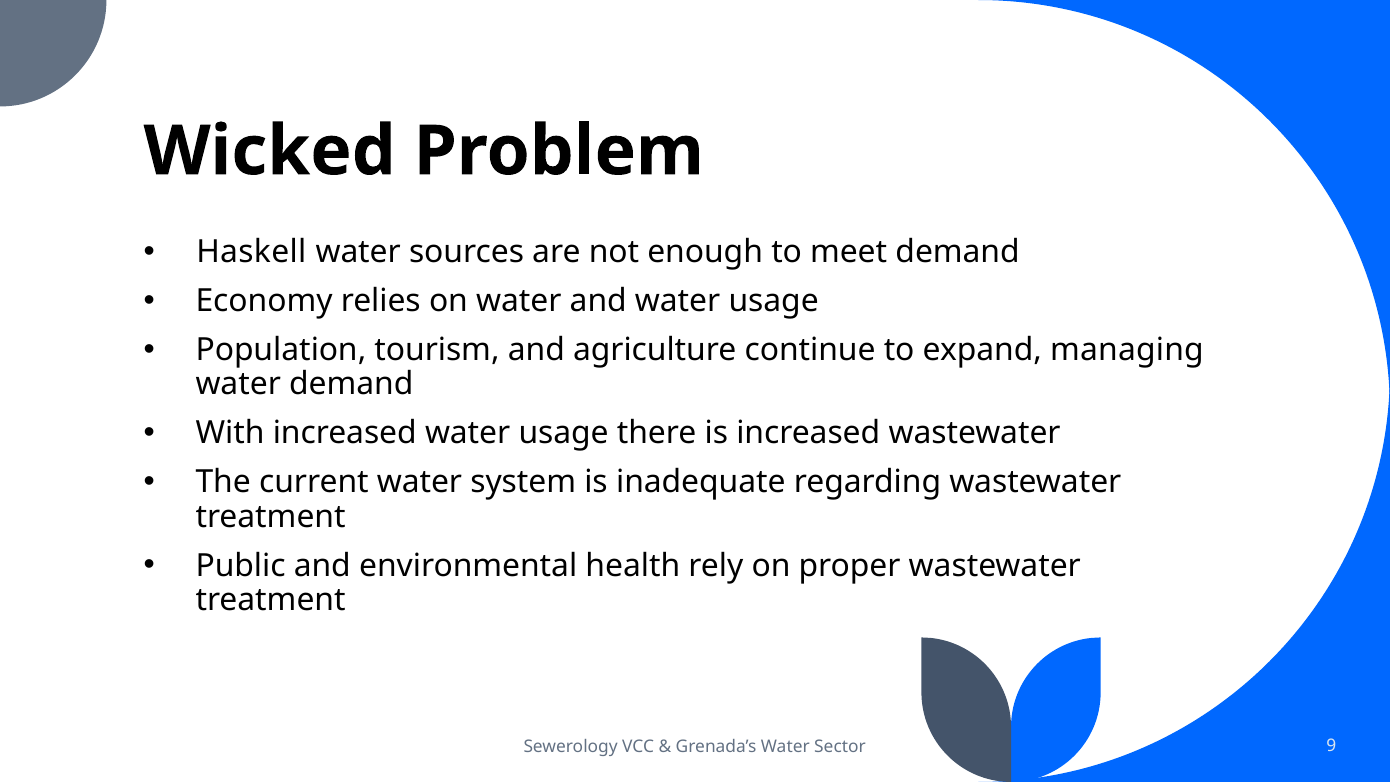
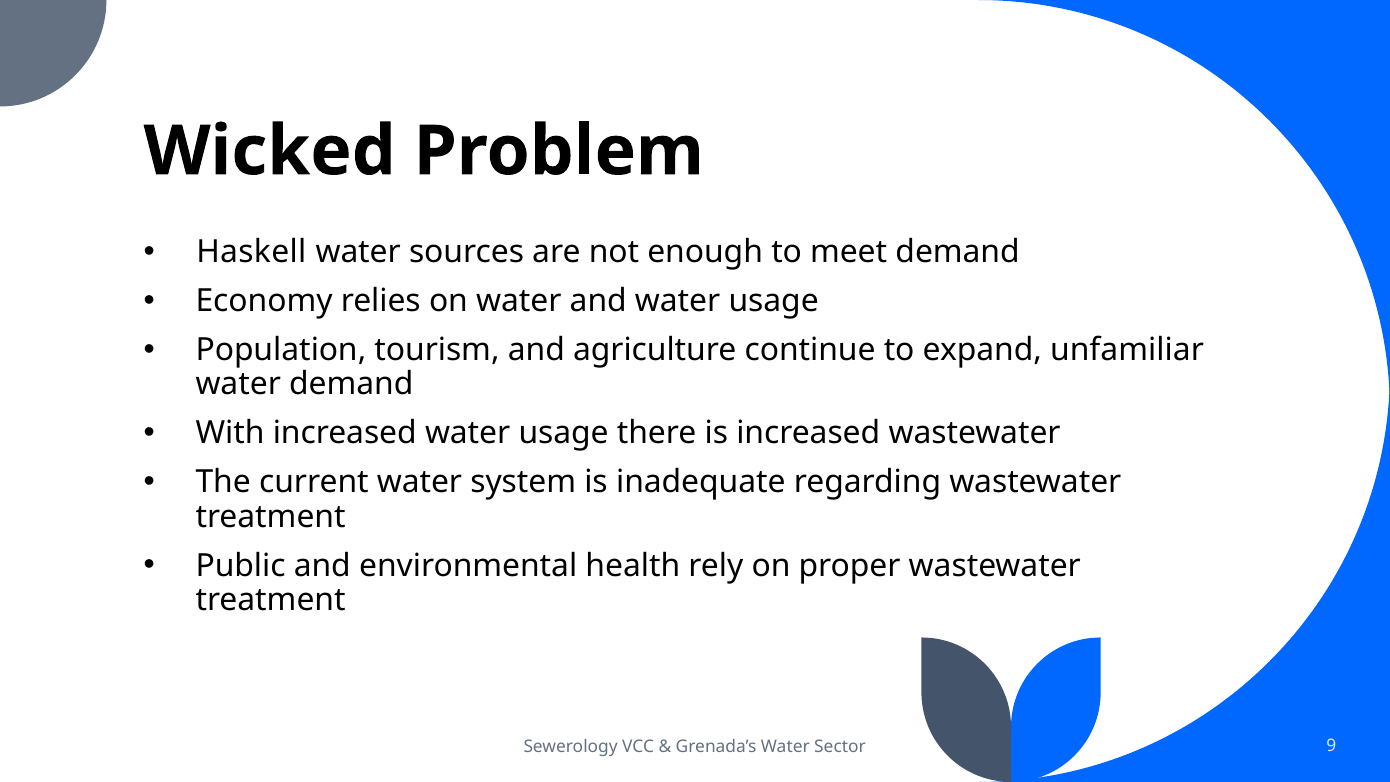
managing: managing -> unfamiliar (1127, 350)
